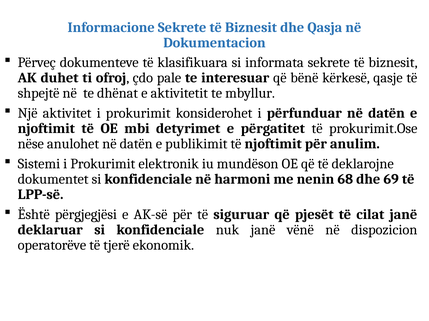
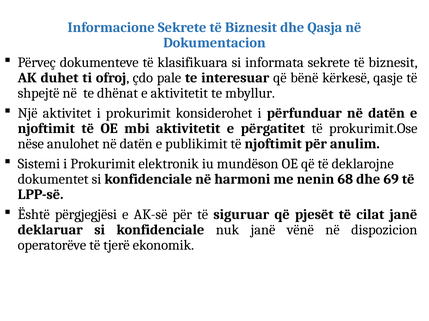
mbi detyrimet: detyrimet -> aktivitetit (188, 129)
